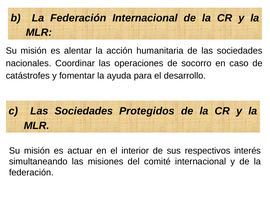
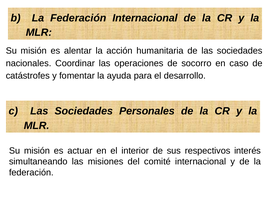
Protegidos: Protegidos -> Personales (147, 111)
